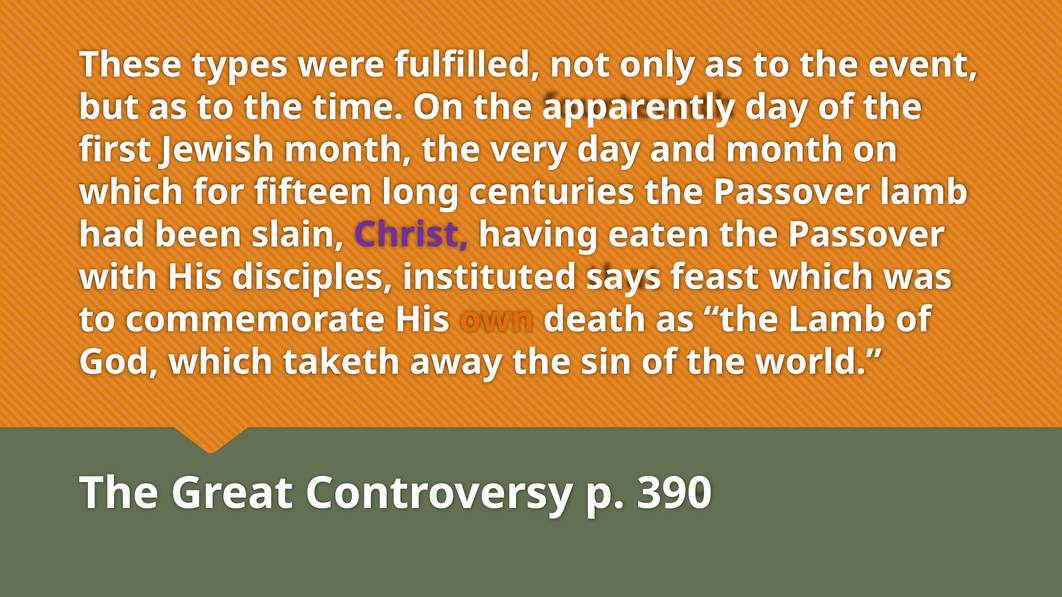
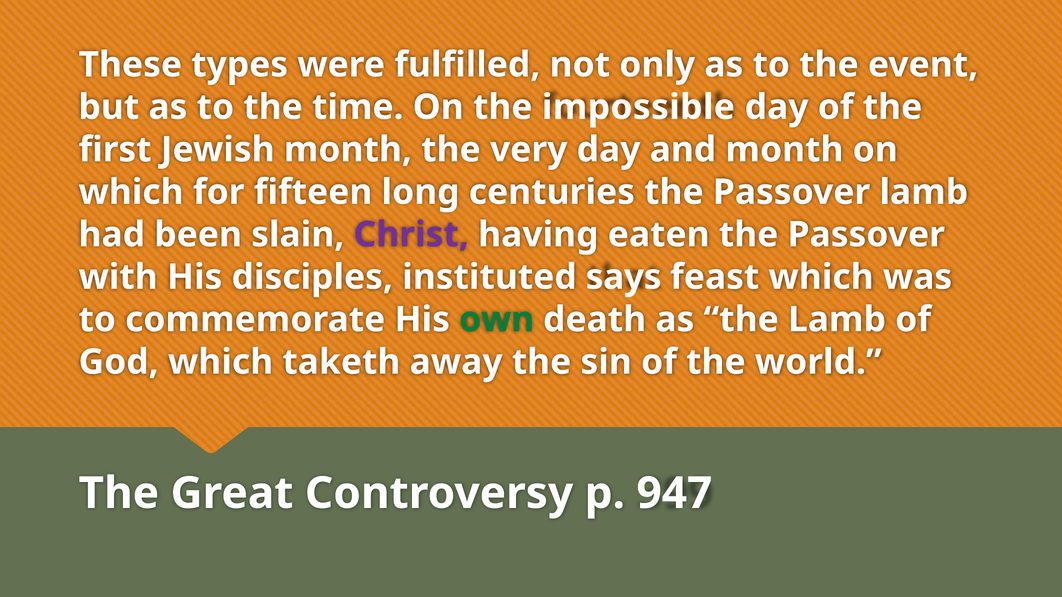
apparently: apparently -> impossible (638, 107)
own colour: orange -> green (497, 320)
390: 390 -> 947 (674, 494)
